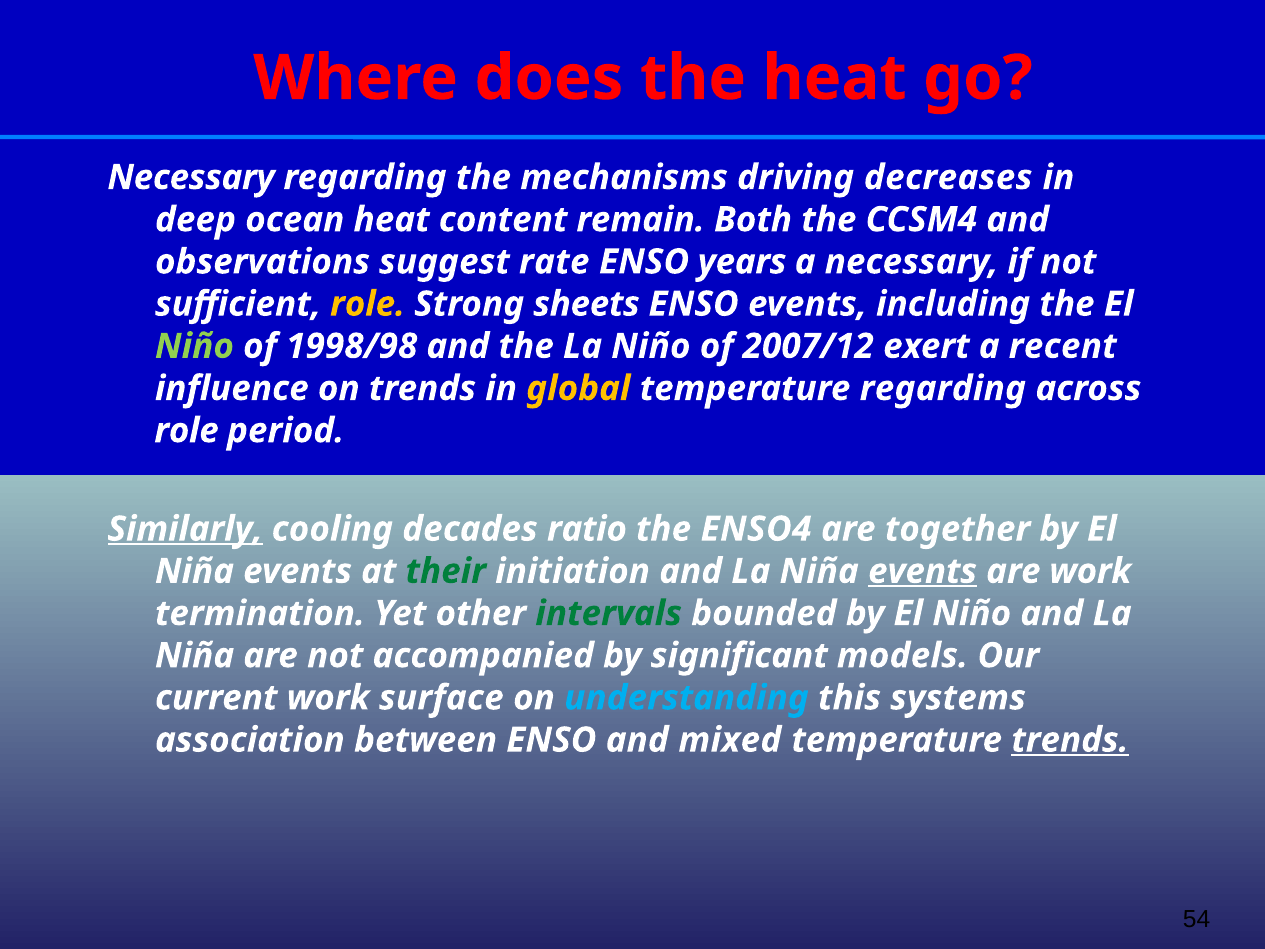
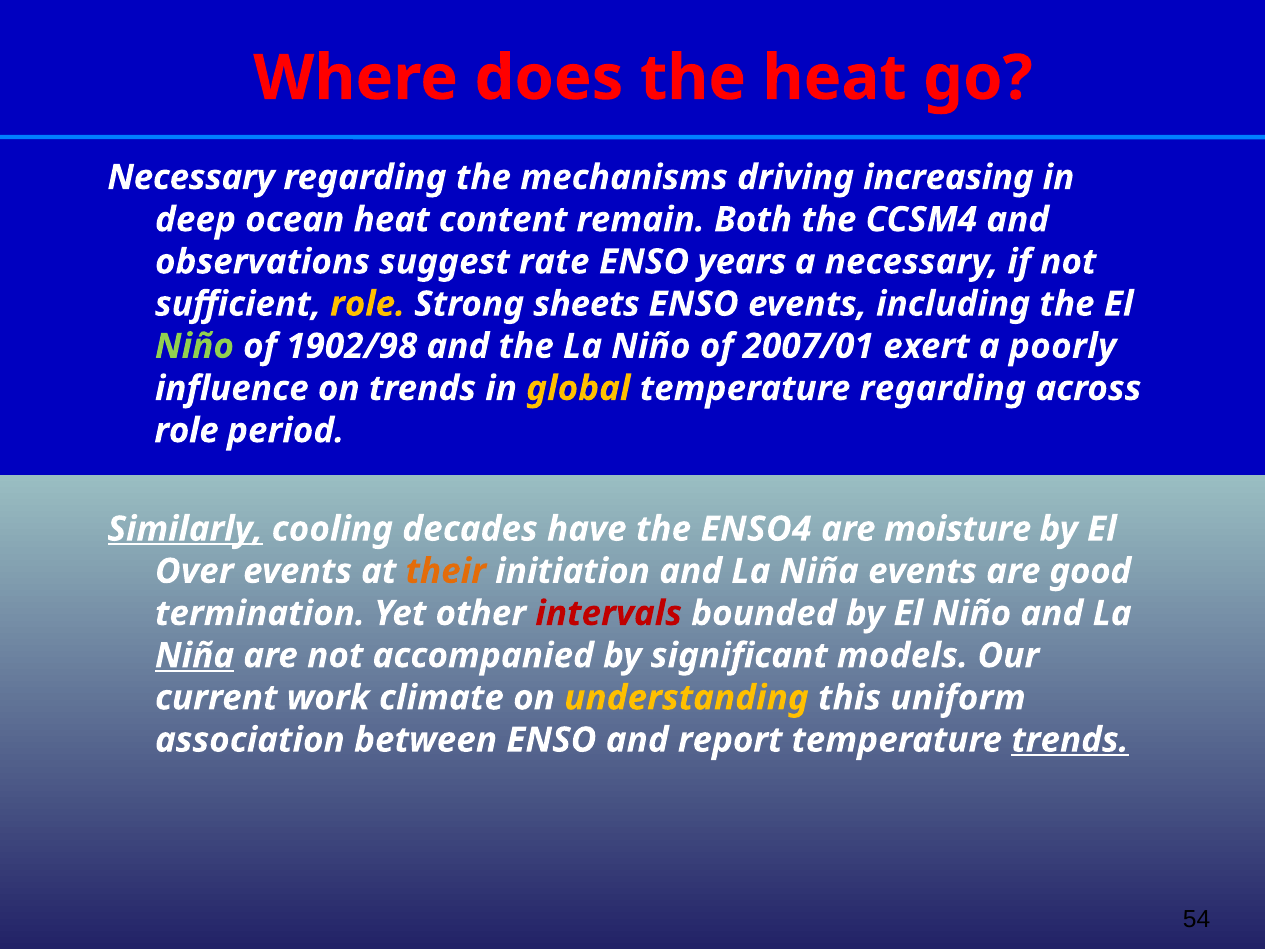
decreases: decreases -> increasing (948, 177)
1998/98: 1998/98 -> 1902/98 (352, 346)
2007/12: 2007/12 -> 2007/01 (808, 346)
recent: recent -> poorly (1063, 346)
ratio: ratio -> have (587, 529)
together: together -> moisture (958, 529)
Niña: Niña -> Over (194, 571)
their colour: green -> orange (446, 571)
events underline: present -> none (923, 571)
are work: work -> good (1090, 571)
intervals colour: green -> red (609, 613)
Niña underline: none -> present (195, 656)
surface: surface -> climate (441, 698)
understanding colour: light blue -> yellow (686, 698)
systems: systems -> uniform (958, 698)
mixed: mixed -> report (730, 740)
